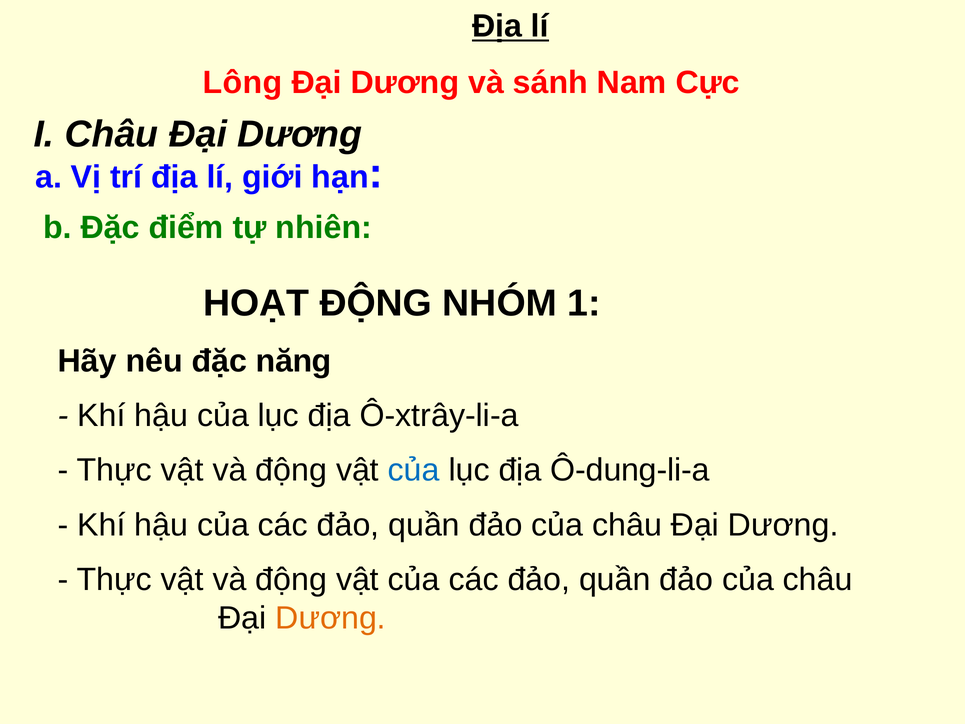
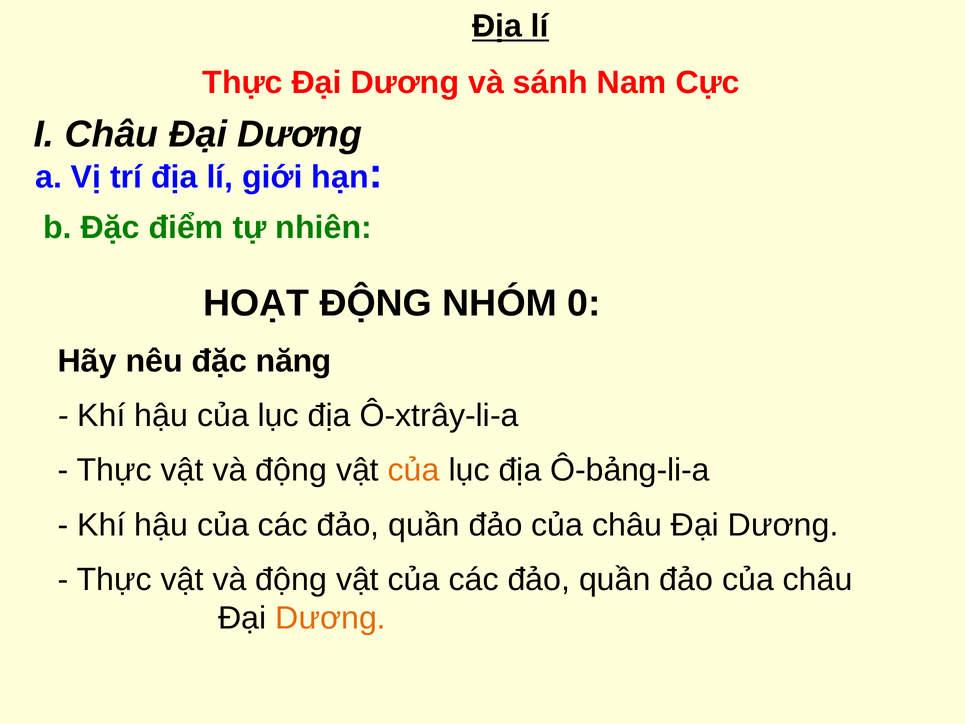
Lông: Lông -> Thực (243, 83)
1: 1 -> 0 (584, 303)
của colour: blue -> orange (414, 470)
Ô-dung-li-a: Ô-dung-li-a -> Ô-bảng-li-a (630, 470)
